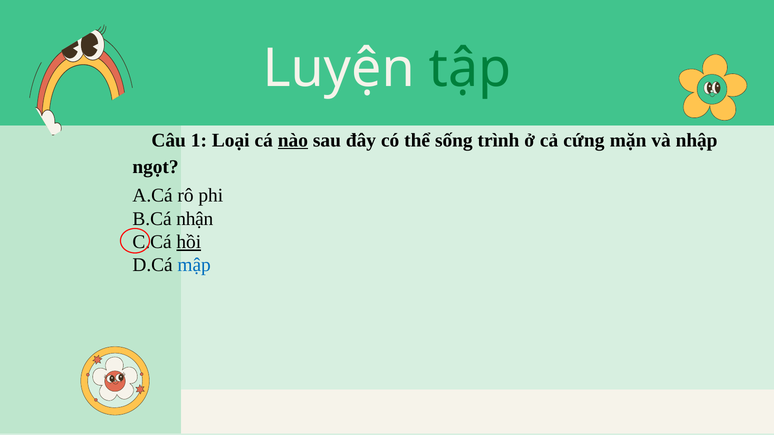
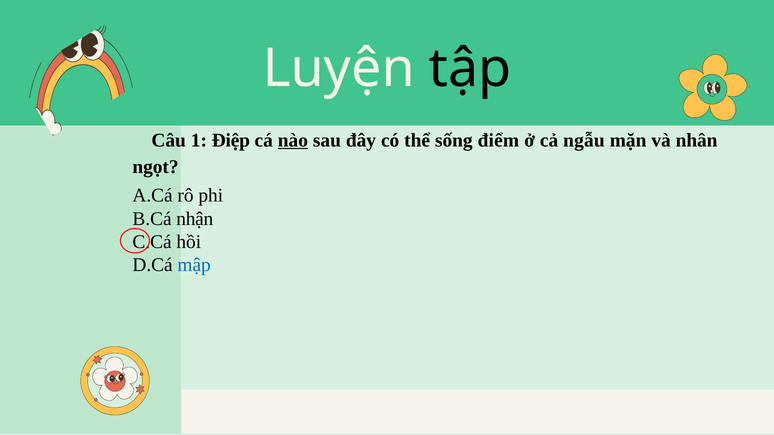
tập colour: green -> black (470, 68)
Loại: Loại -> Điệp (231, 140)
trình: trình -> điểm (498, 140)
cứng: cứng -> ngẫu (584, 140)
nhập: nhập -> nhân (697, 140)
hồi underline: present -> none (189, 242)
